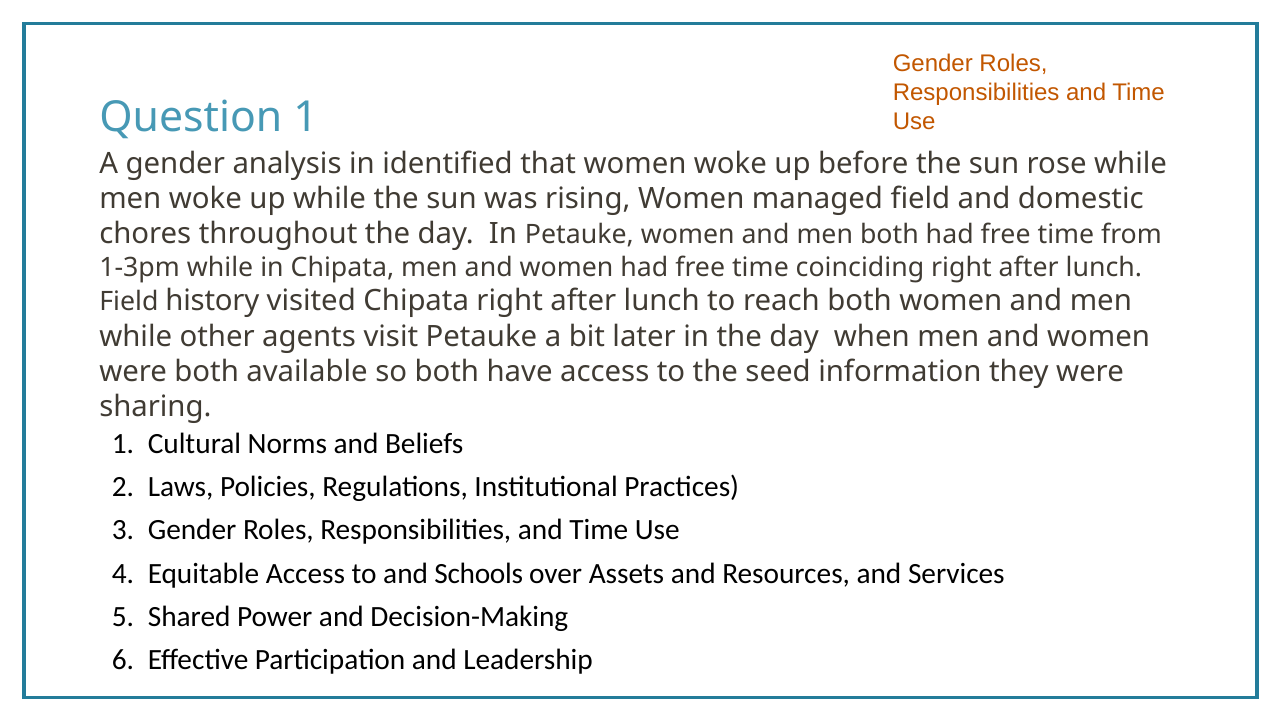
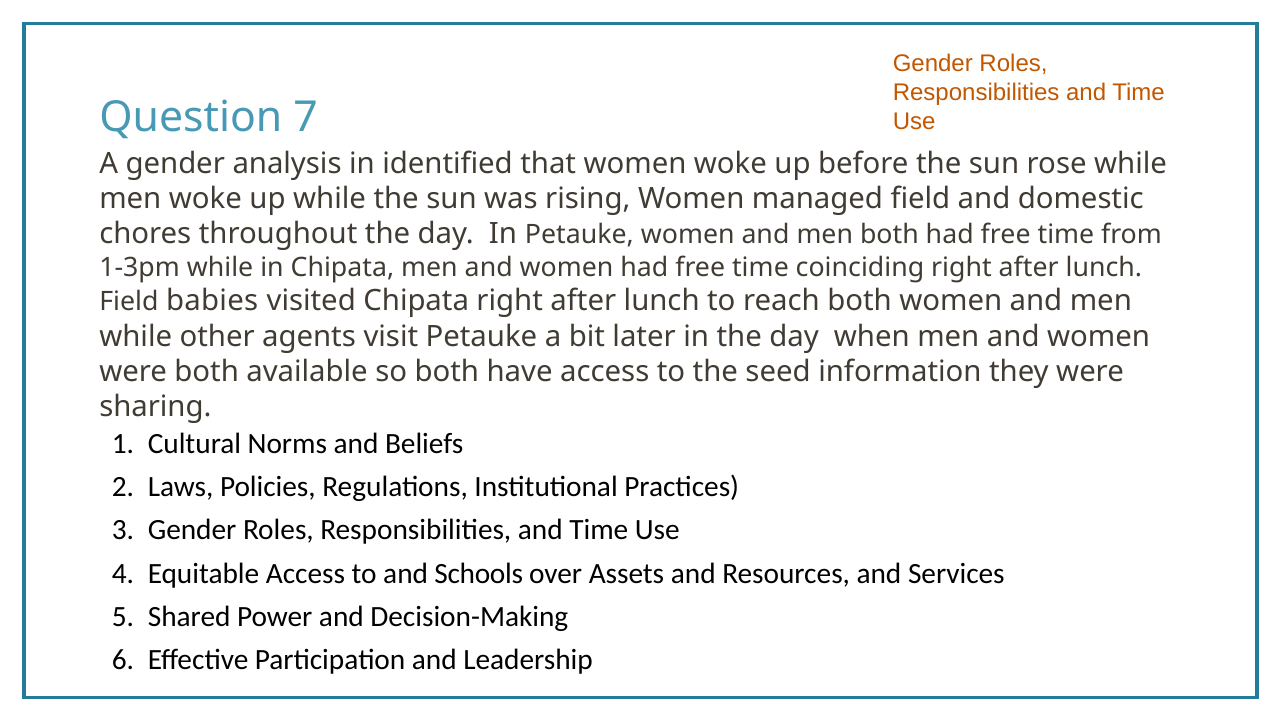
Question 1: 1 -> 7 (306, 117)
history: history -> babies (212, 301)
